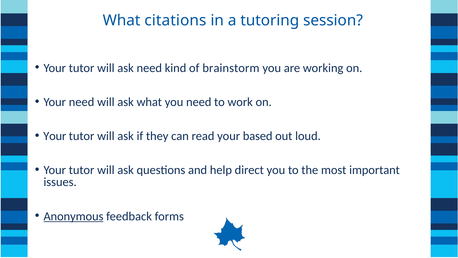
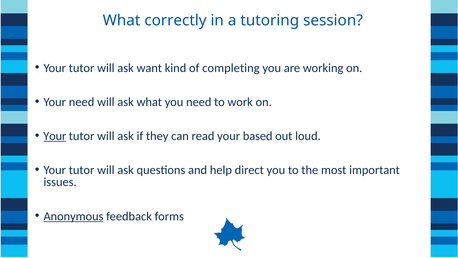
citations: citations -> correctly (175, 20)
ask need: need -> want (149, 68)
brainstorm: brainstorm -> completing (231, 68)
Your underline: none -> present (55, 136)
